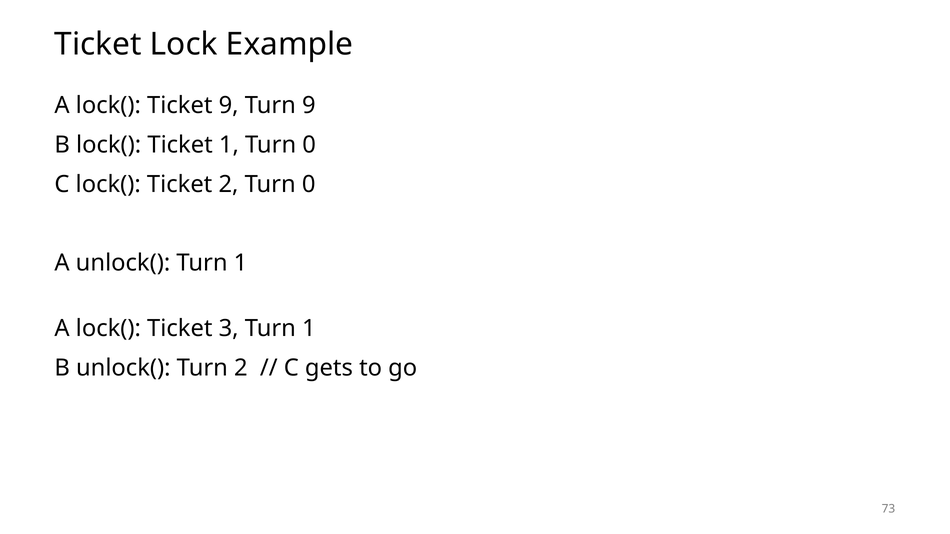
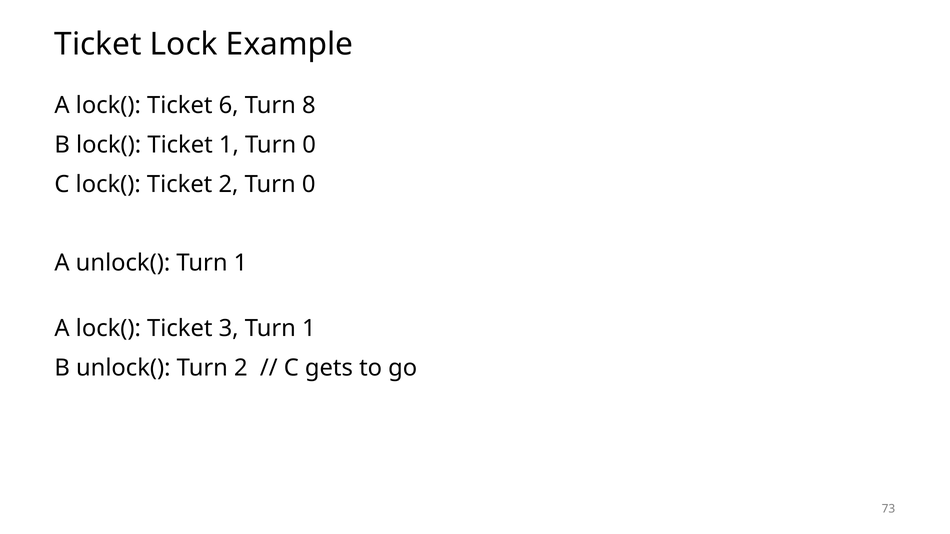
Ticket 9: 9 -> 6 (229, 105)
Turn 9: 9 -> 8 (309, 105)
